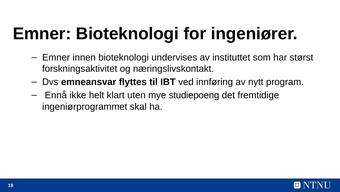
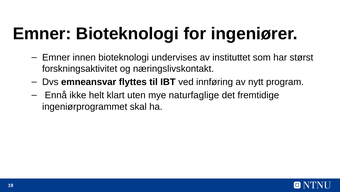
studiepoeng: studiepoeng -> naturfaglige (194, 95)
